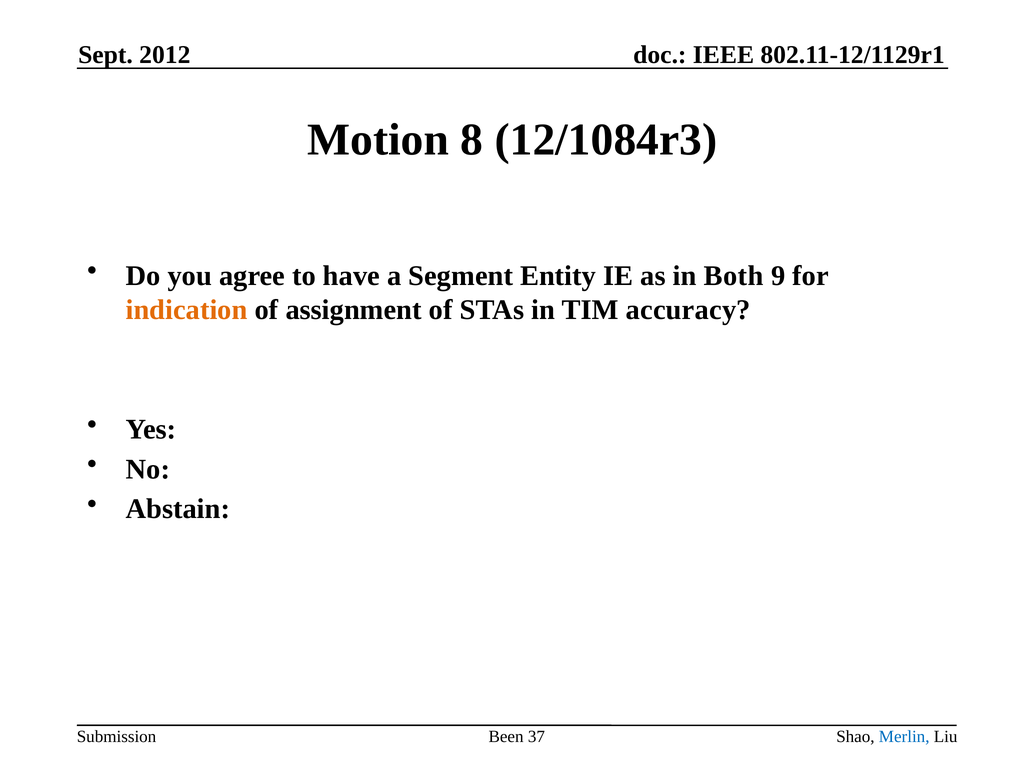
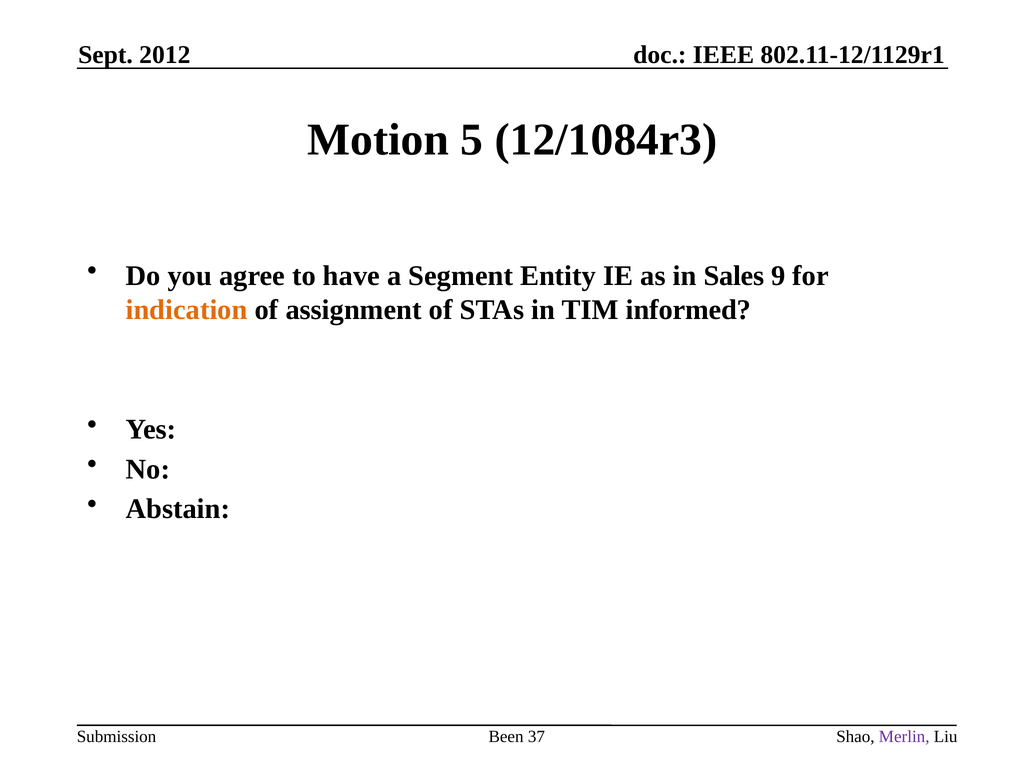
8: 8 -> 5 (472, 140)
Both: Both -> Sales (734, 276)
accuracy: accuracy -> informed (688, 310)
Merlin colour: blue -> purple (904, 737)
